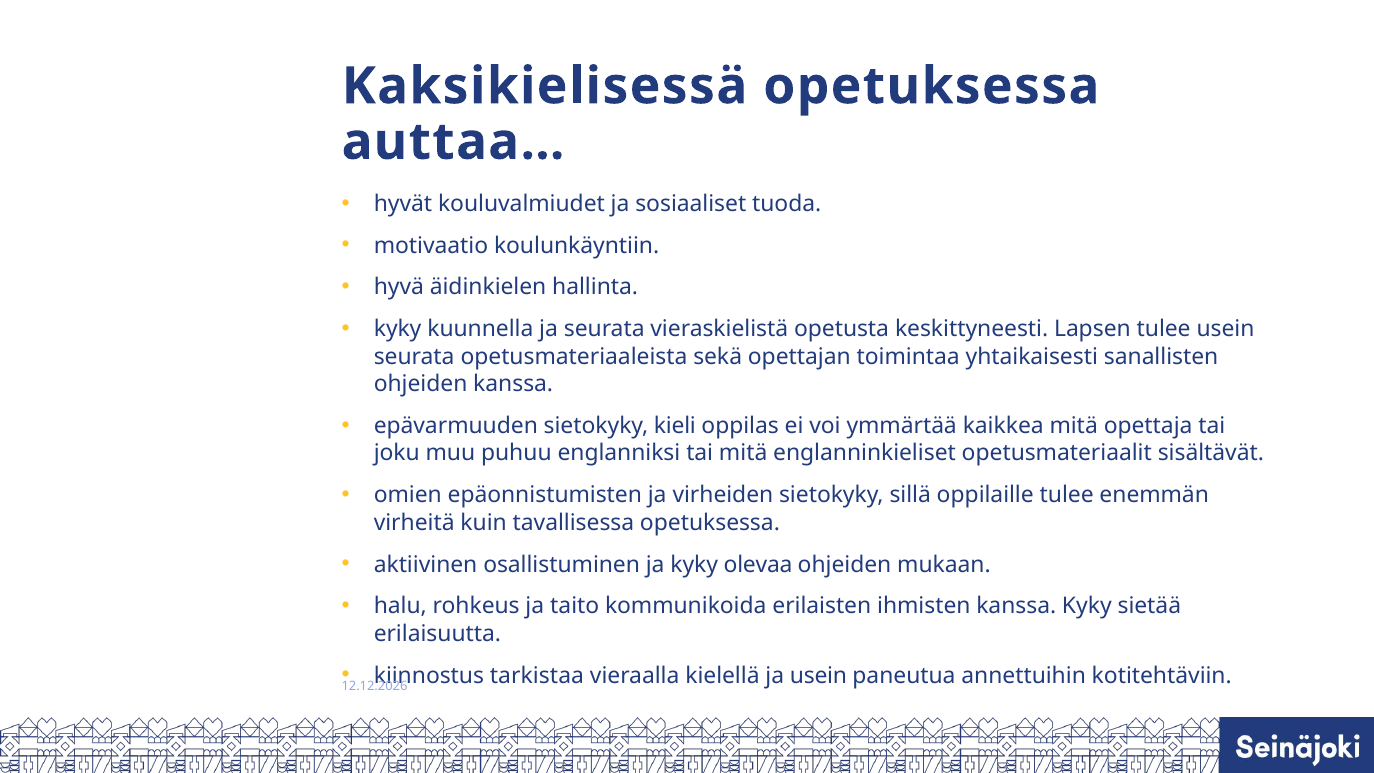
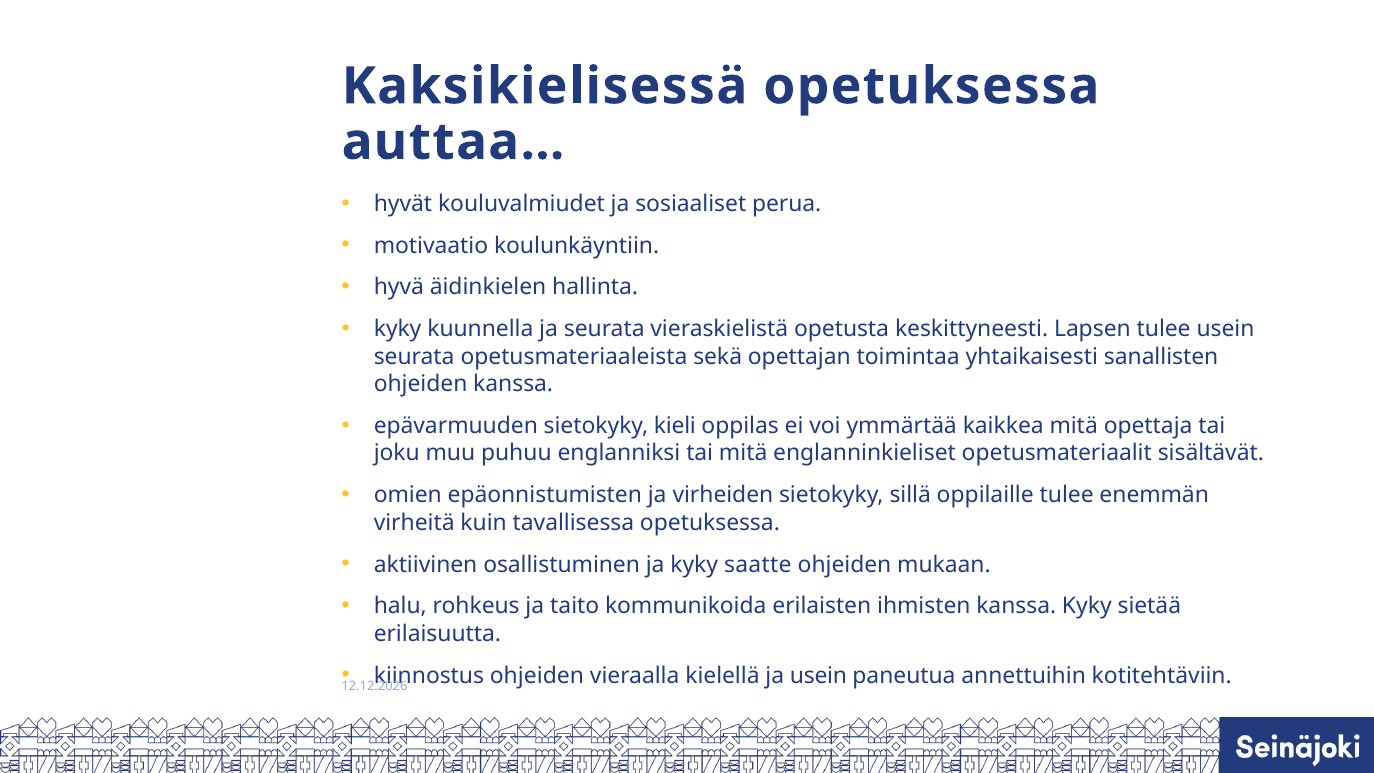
tuoda: tuoda -> perua (787, 204)
olevaa: olevaa -> saatte (758, 564)
tarkistaa: tarkistaa -> ohjeiden (537, 675)
